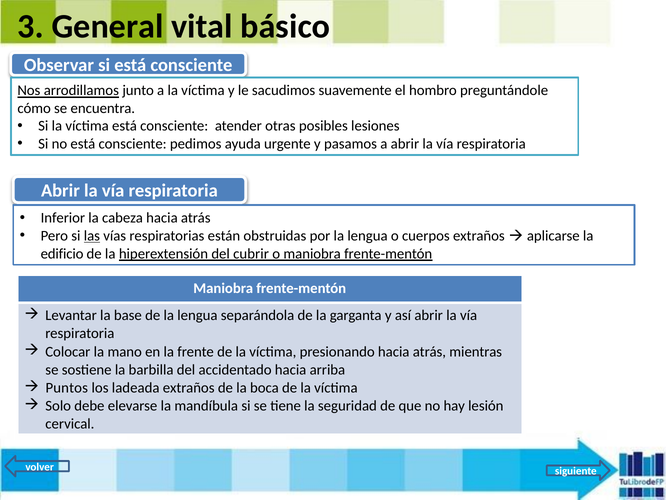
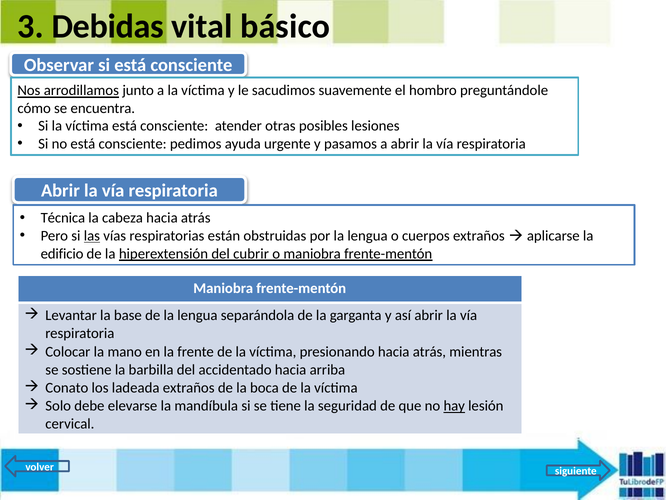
General: General -> Debidas (108, 27)
Inferior: Inferior -> Técnica (63, 218)
Puntos: Puntos -> Conato (67, 387)
hay underline: none -> present (454, 406)
